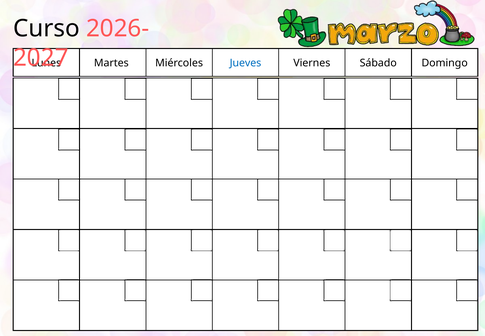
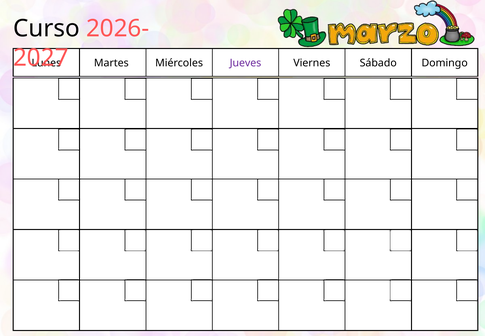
Jueves colour: blue -> purple (245, 63)
